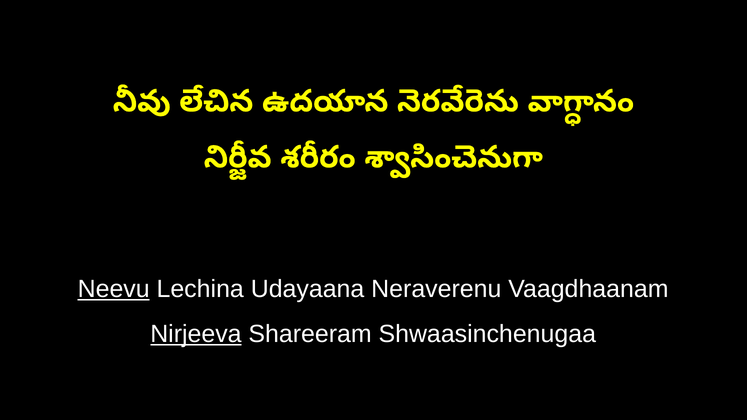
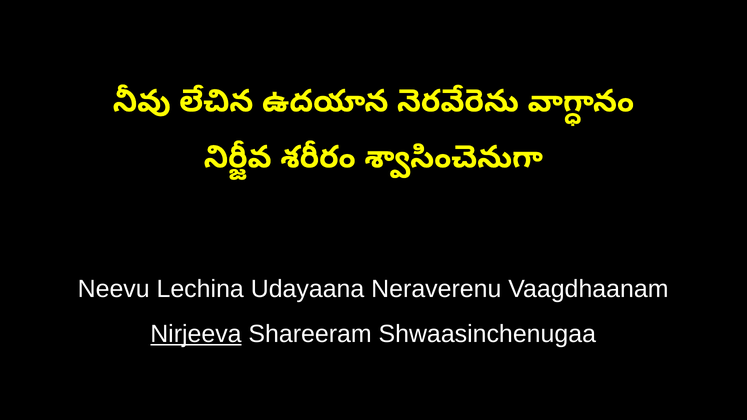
Neevu underline: present -> none (114, 289)
